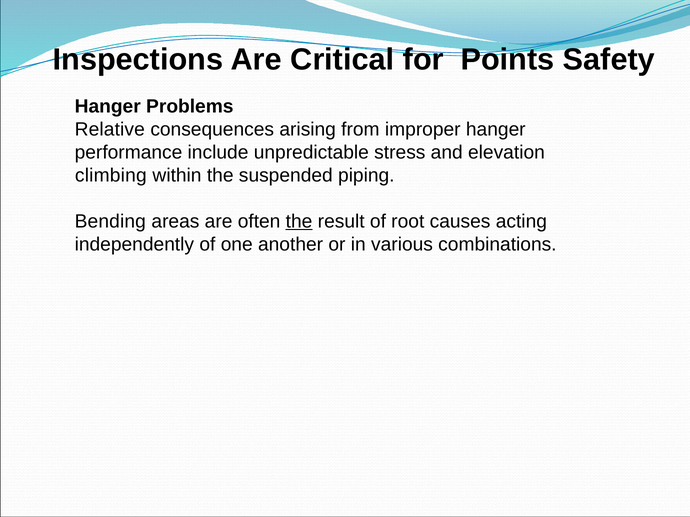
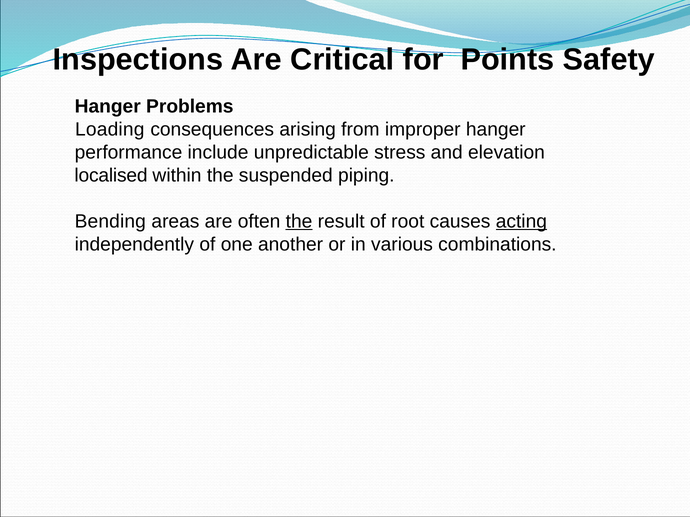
Relative: Relative -> Loading (110, 130)
climbing: climbing -> localised (111, 176)
acting underline: none -> present (521, 222)
